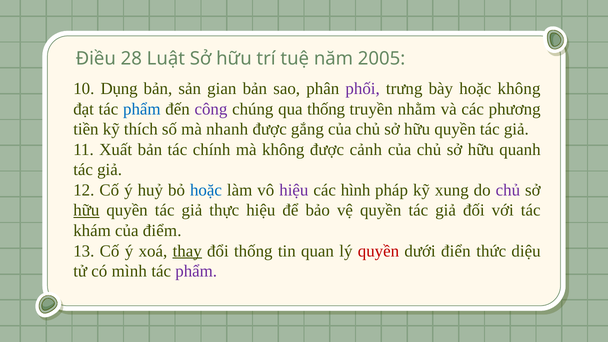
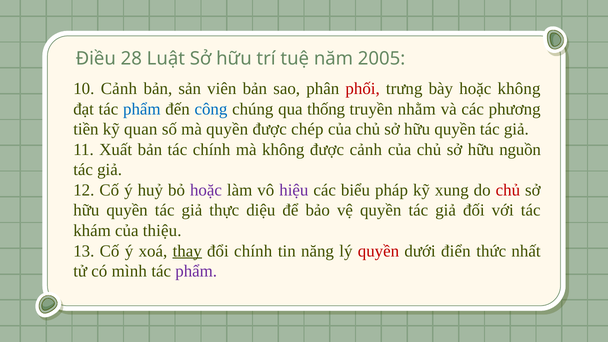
10 Dụng: Dụng -> Cảnh (119, 89)
gian: gian -> viên (222, 89)
phối colour: purple -> red (363, 89)
công colour: purple -> blue (211, 109)
thích: thích -> quan (141, 129)
mà nhanh: nhanh -> quyền (227, 129)
gắng: gắng -> chép (307, 129)
quanh: quanh -> nguồn (520, 150)
hoặc colour: blue -> purple (206, 190)
hình: hình -> biểu (355, 190)
chủ colour: purple -> red (508, 190)
hữu underline: present -> none (86, 210)
thực hiệu: hiệu -> diệu (261, 210)
điểm: điểm -> thiệu (162, 231)
đổi thống: thống -> chính (253, 251)
quan: quan -> năng (317, 251)
diệu: diệu -> nhất (526, 251)
